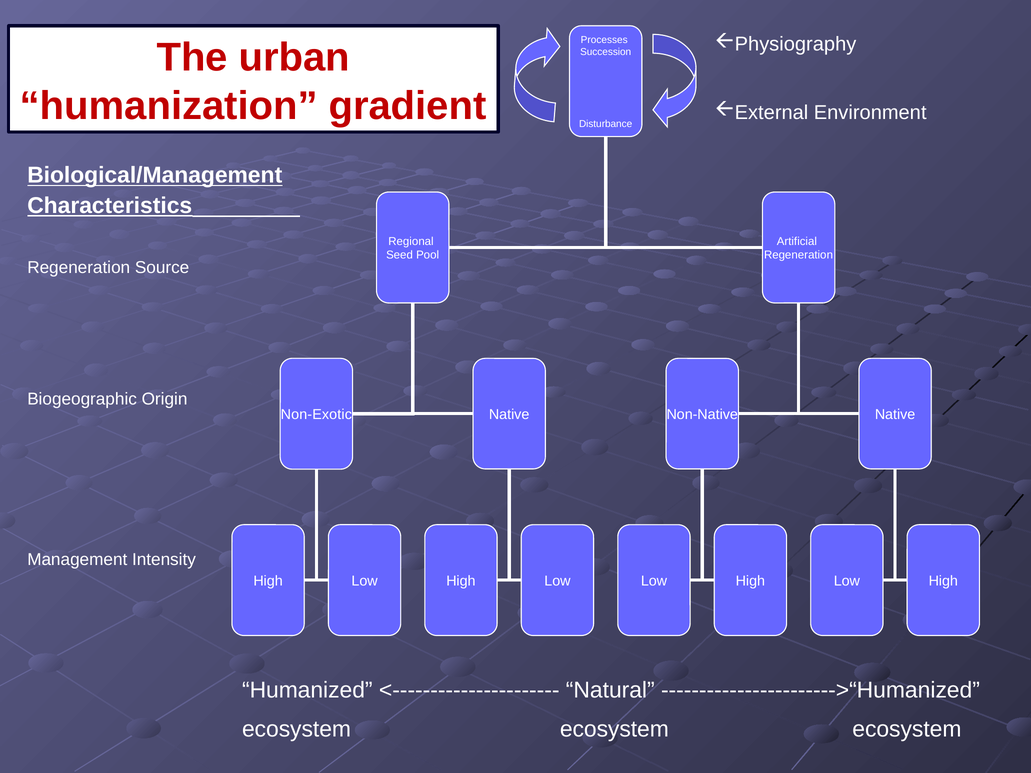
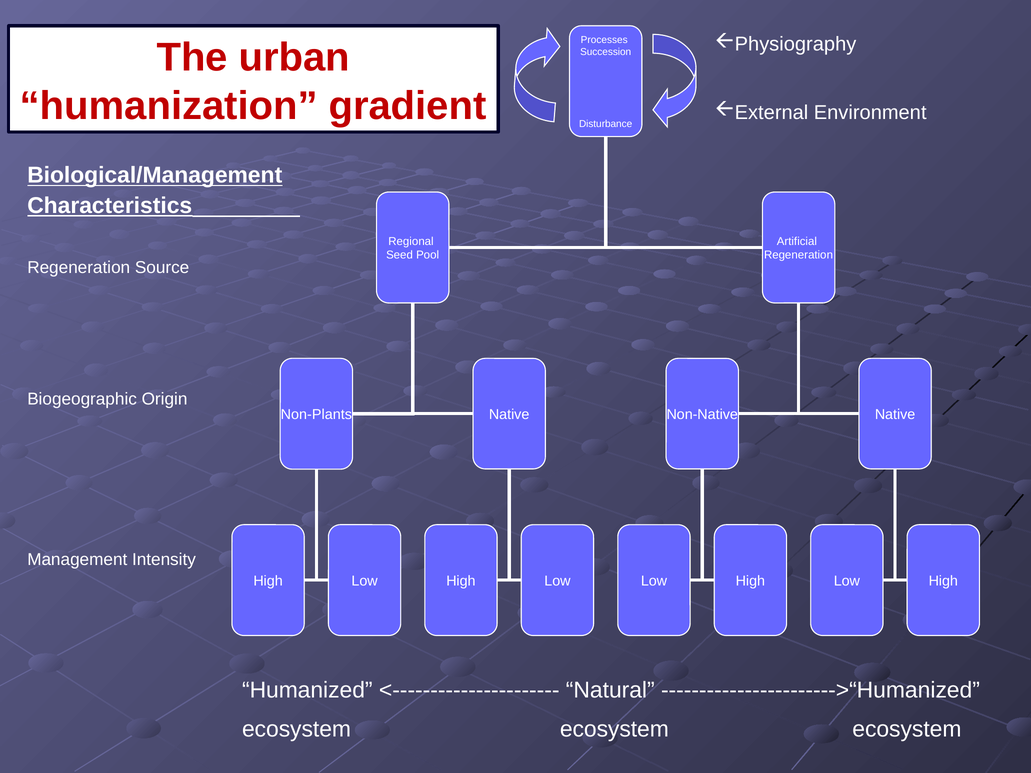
Non-Exotic: Non-Exotic -> Non-Plants (316, 415)
